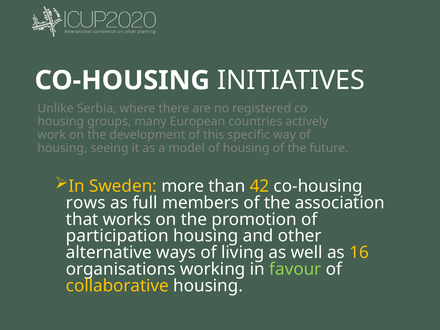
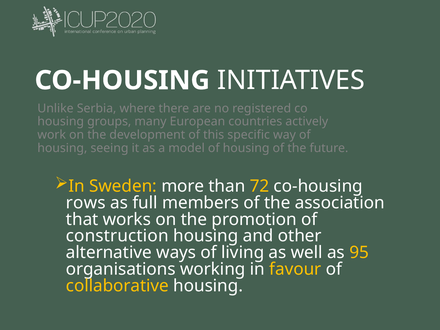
42: 42 -> 72 (259, 186)
participation: participation -> construction (117, 236)
16: 16 -> 95 (359, 253)
favour colour: light green -> yellow (295, 269)
